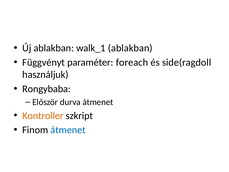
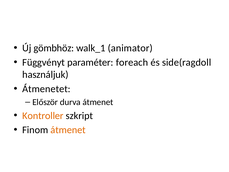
Új ablakban: ablakban -> gömbhöz (54, 48)
walk_1 ablakban: ablakban -> animator (130, 48)
Rongybaba: Rongybaba -> Átmenetet (46, 89)
átmenet colour: blue -> orange (68, 130)
